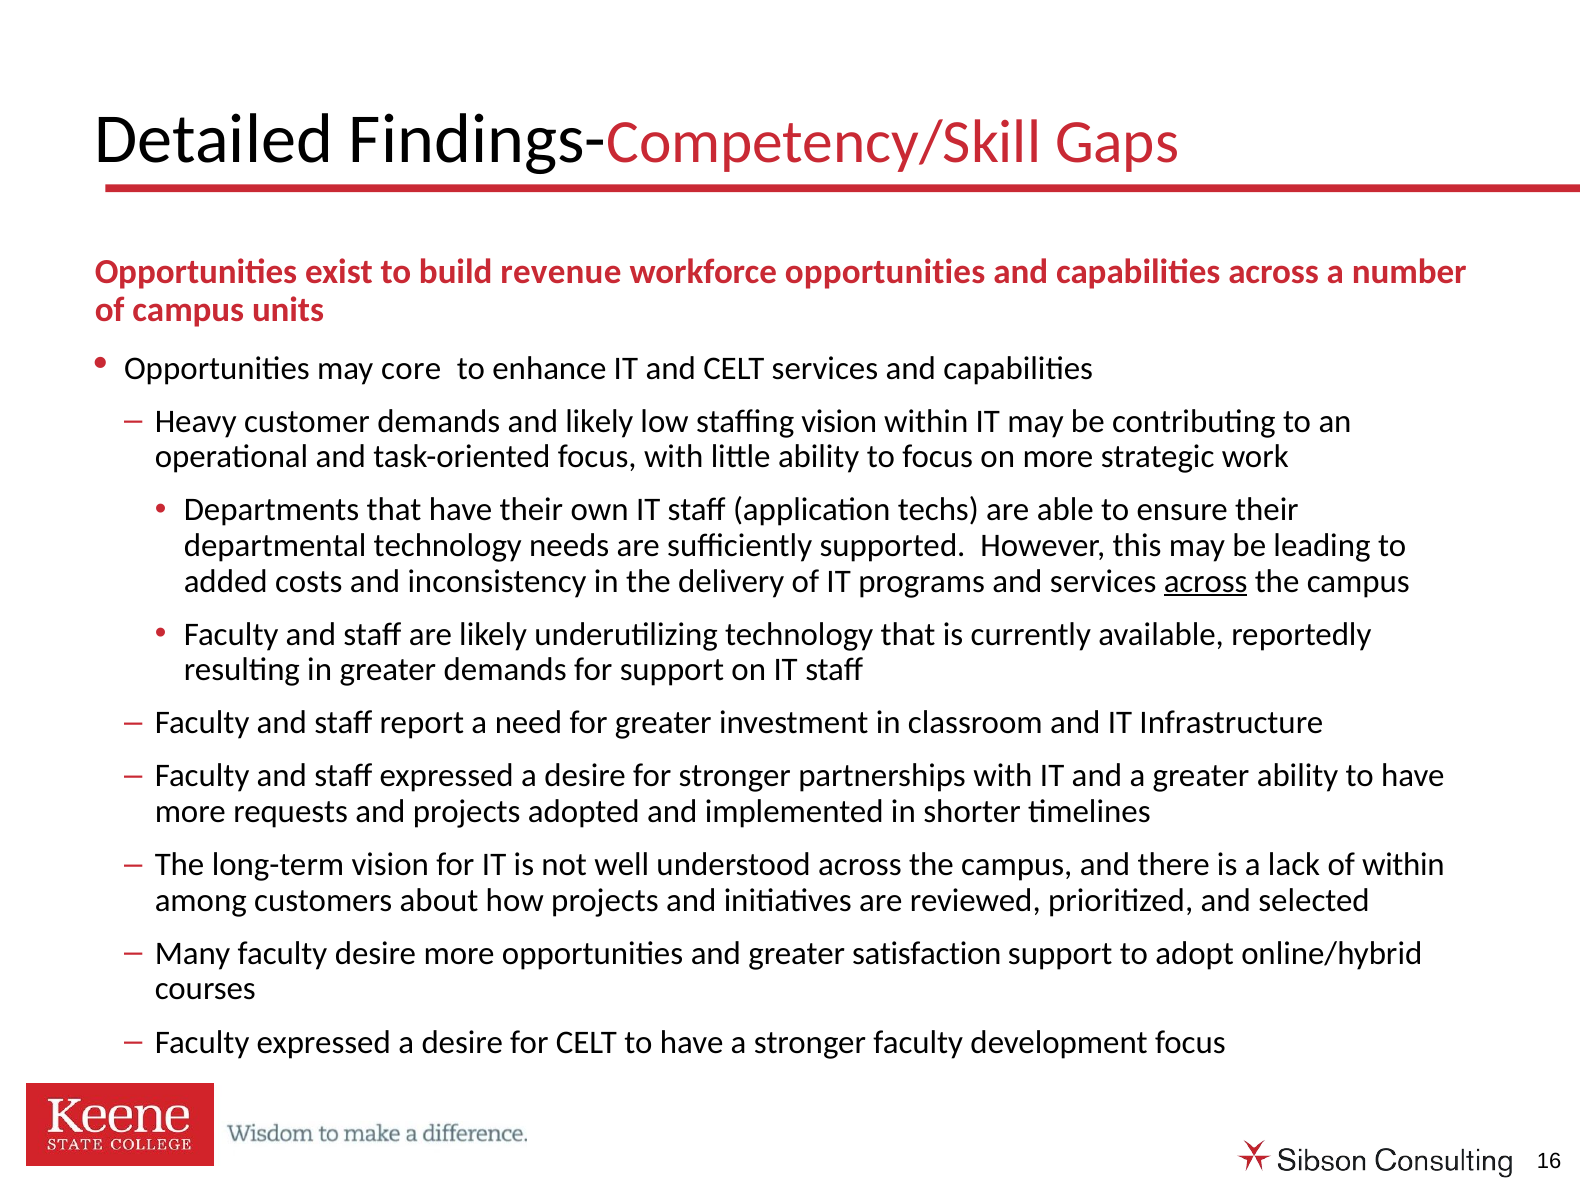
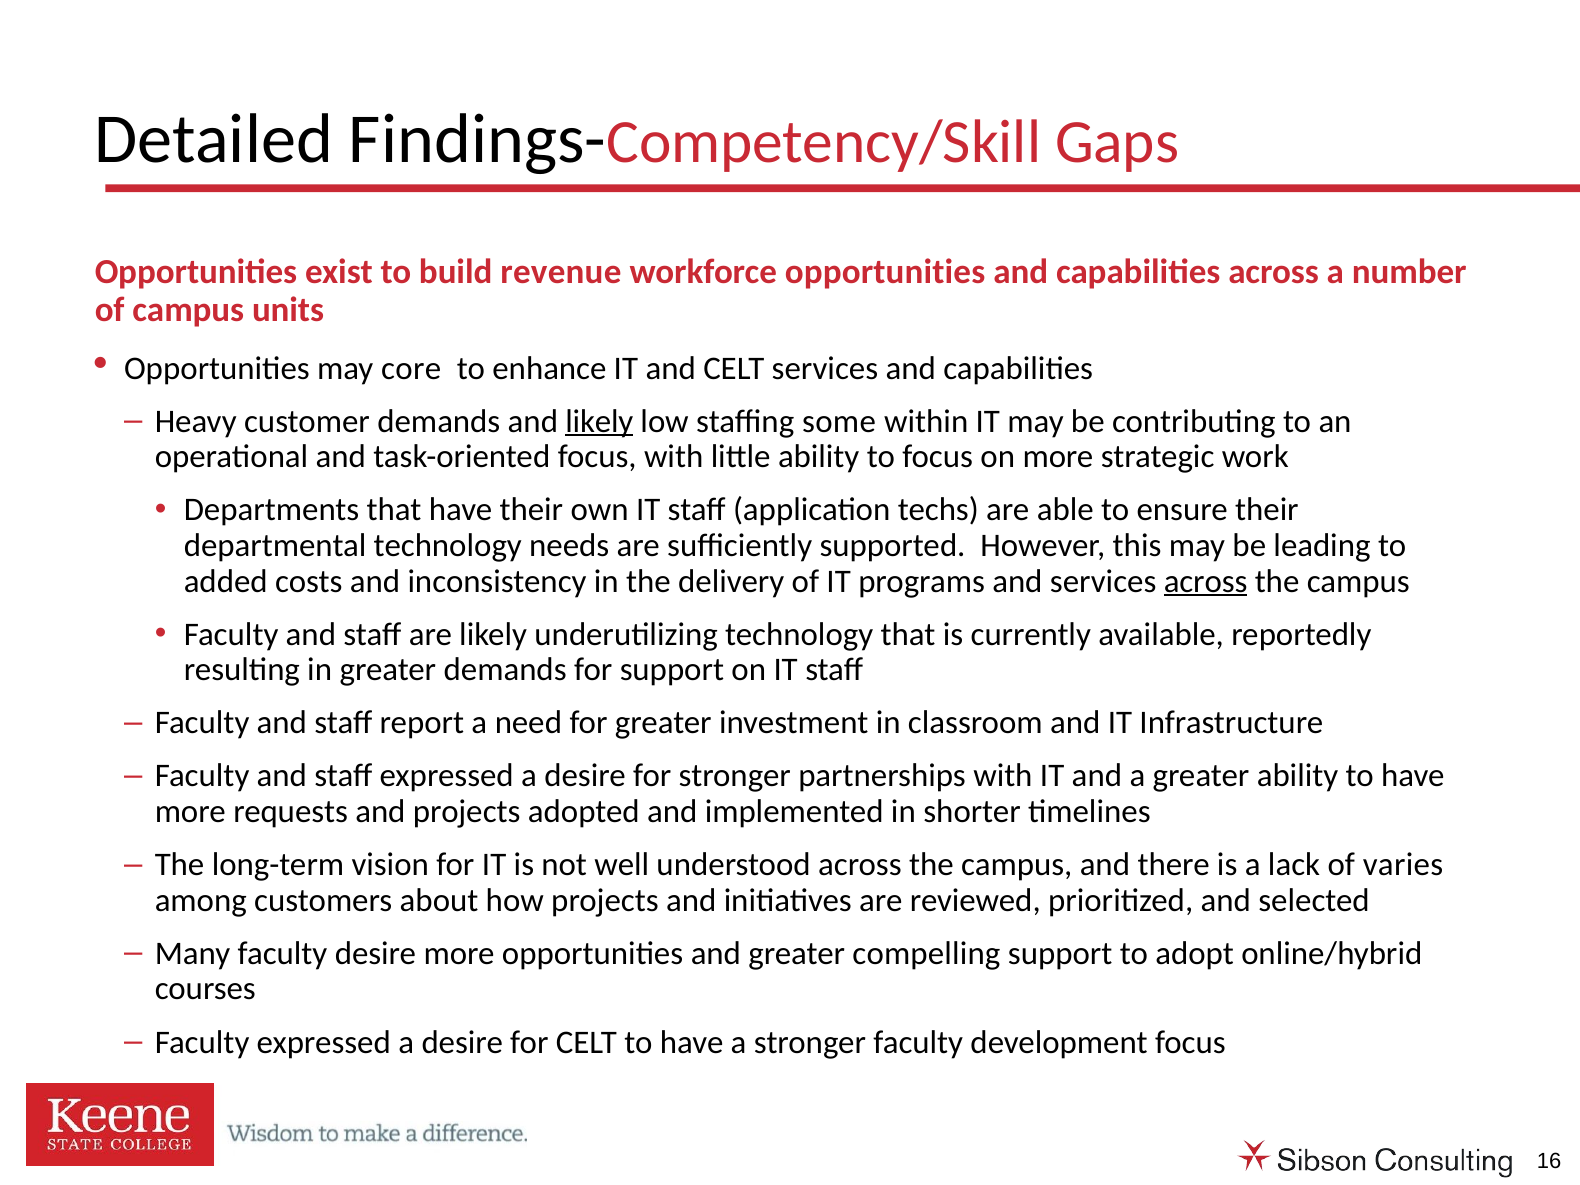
likely underline: none -> present (599, 421)
staffing vision: vision -> some (839, 421)
of within: within -> varies (1403, 865)
satisfaction: satisfaction -> compelling (926, 954)
